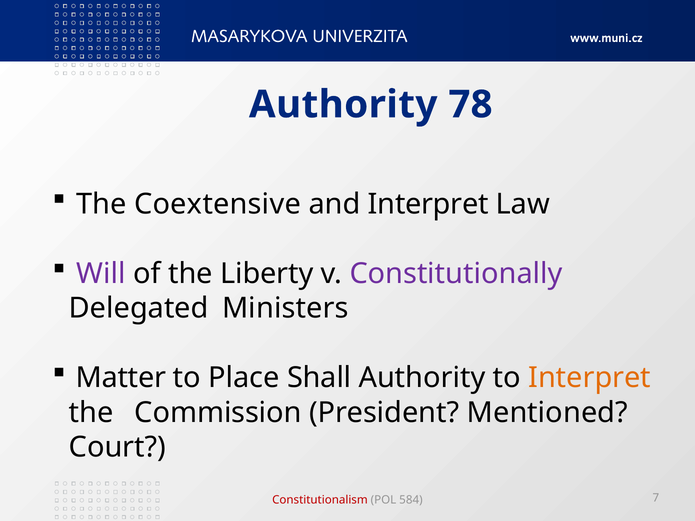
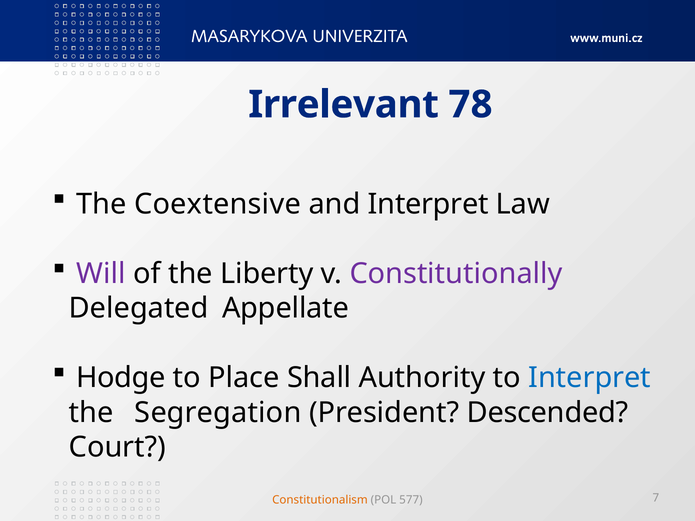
Authority: Authority -> Irrelevant (344, 105)
Ministers: Ministers -> Appellate (286, 309)
Matter: Matter -> Hodge (121, 378)
Interpret colour: orange -> blue (590, 378)
Commission: Commission -> Segregation (218, 413)
Mentioned: Mentioned -> Descended (547, 413)
Constitutionalism colour: red -> orange (320, 500)
584: 584 -> 577 (411, 500)
